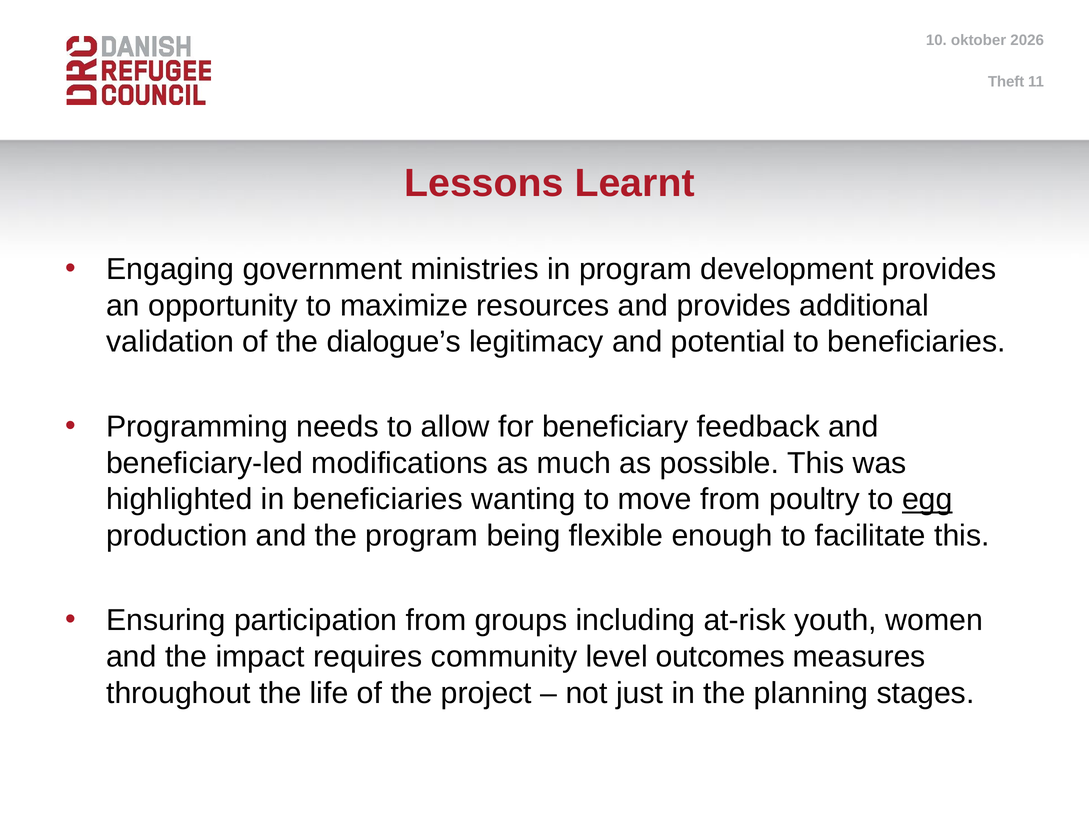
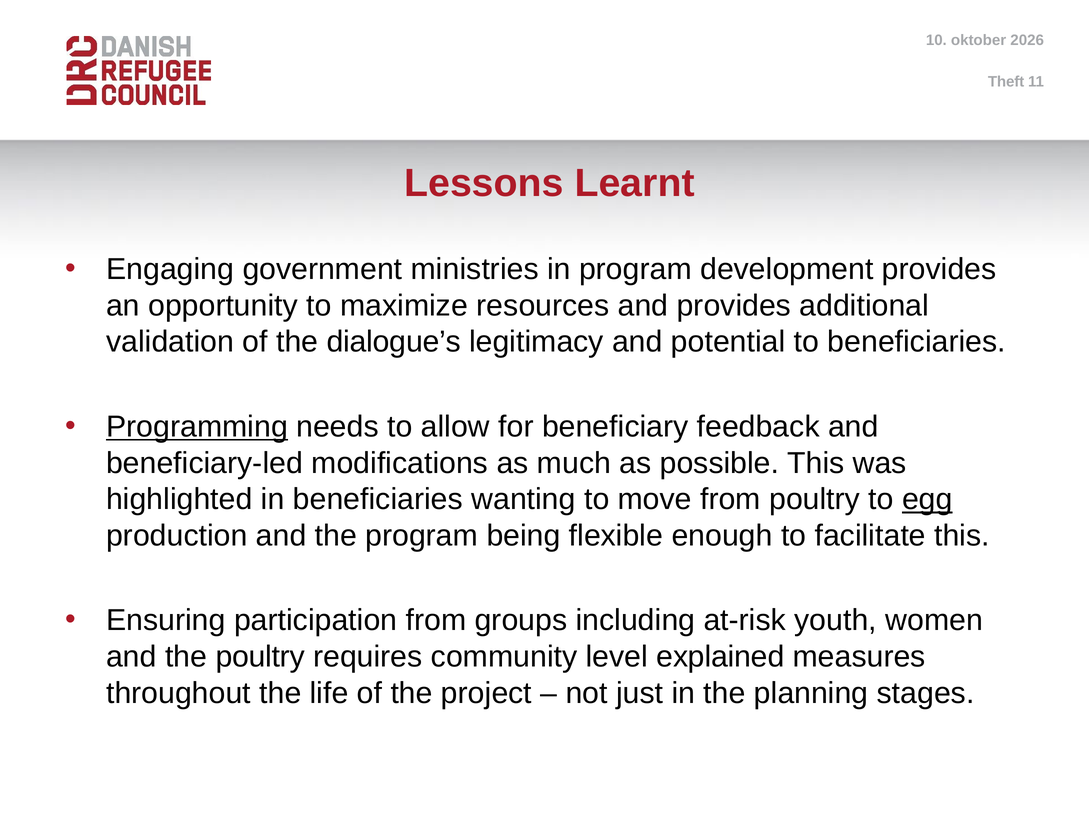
Programming underline: none -> present (197, 427)
the impact: impact -> poultry (260, 657)
outcomes: outcomes -> explained (720, 657)
